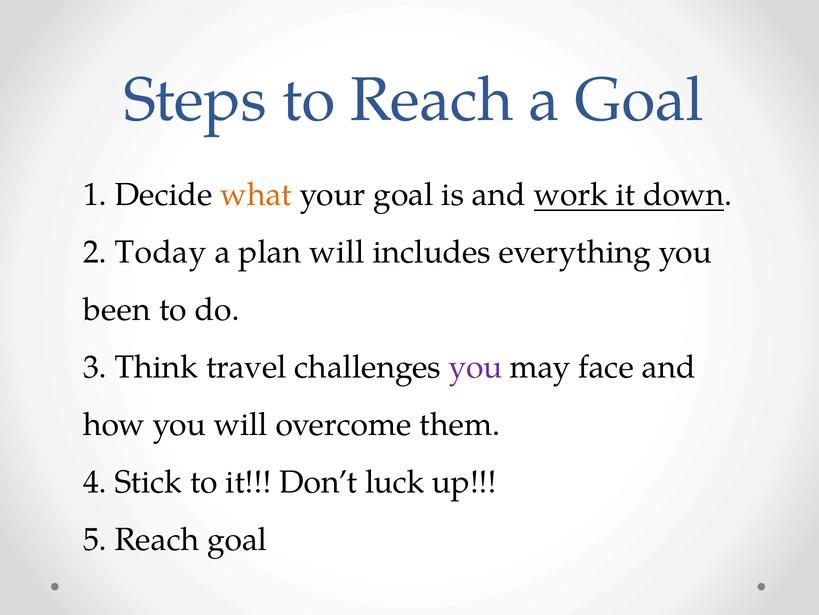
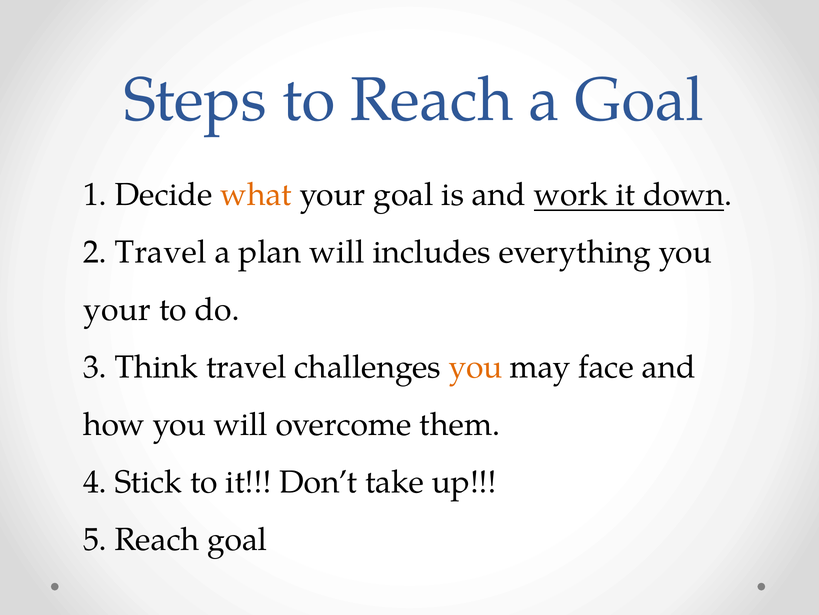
2 Today: Today -> Travel (161, 252)
been: been -> your (117, 309)
you colour: purple -> orange (476, 367)
luck: luck -> take (395, 481)
